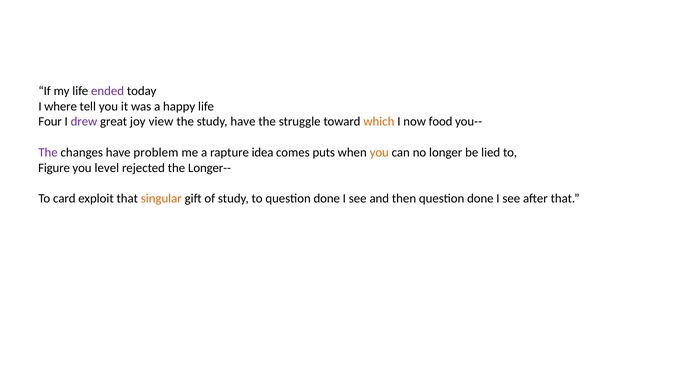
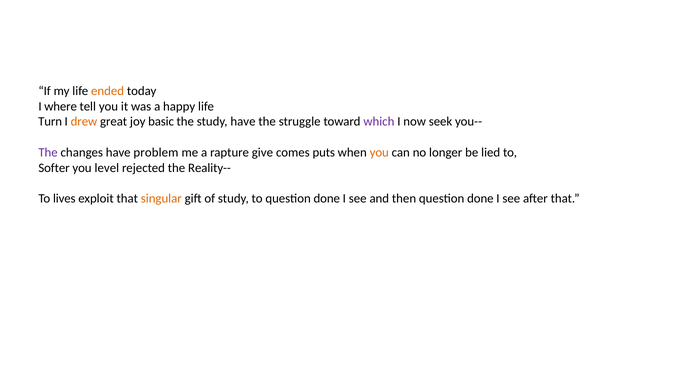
ended colour: purple -> orange (108, 91)
Four: Four -> Turn (50, 122)
drew colour: purple -> orange (84, 122)
view: view -> basic (161, 122)
which colour: orange -> purple (379, 122)
food: food -> seek (441, 122)
idea: idea -> give (262, 152)
Figure: Figure -> Softer (54, 168)
Longer--: Longer-- -> Reality-- (210, 168)
card: card -> lives (64, 199)
